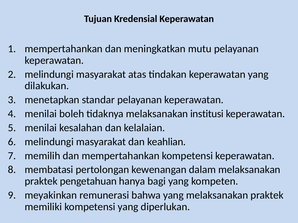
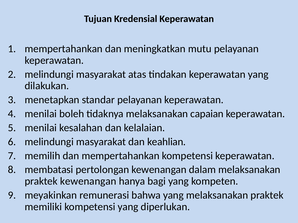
institusi: institusi -> capaian (207, 114)
praktek pengetahuan: pengetahuan -> kewenangan (88, 182)
